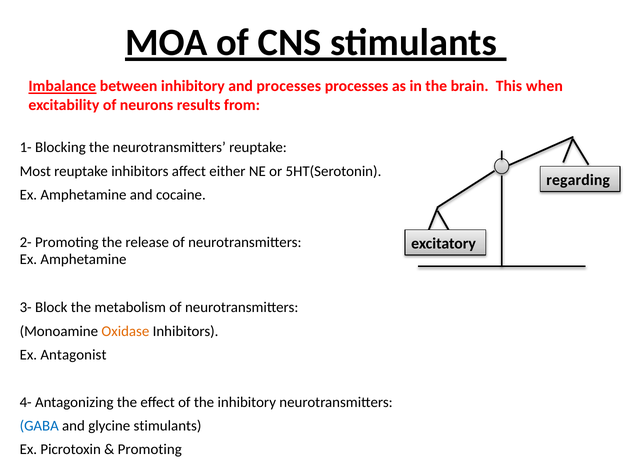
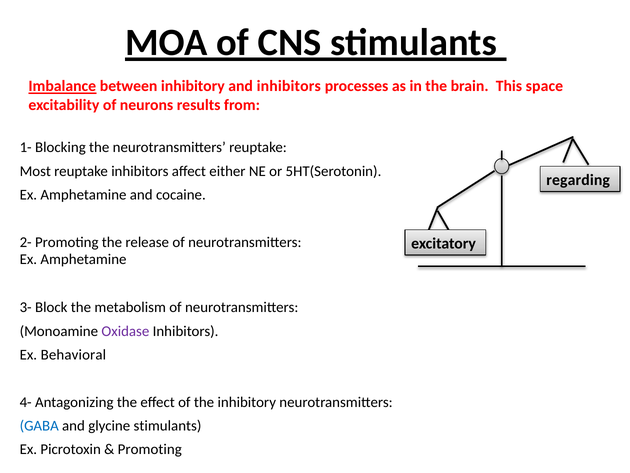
and processes: processes -> inhibitors (289, 86)
when: when -> space (544, 86)
Oxidase colour: orange -> purple (125, 331)
Antagonist: Antagonist -> Behavioral (73, 354)
